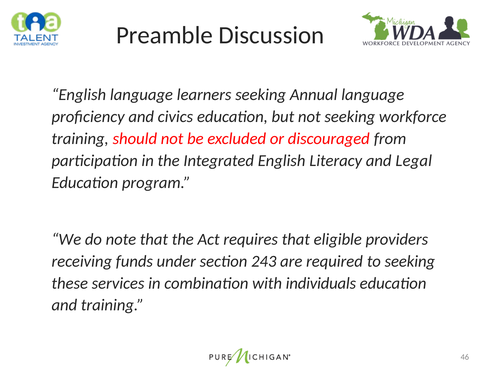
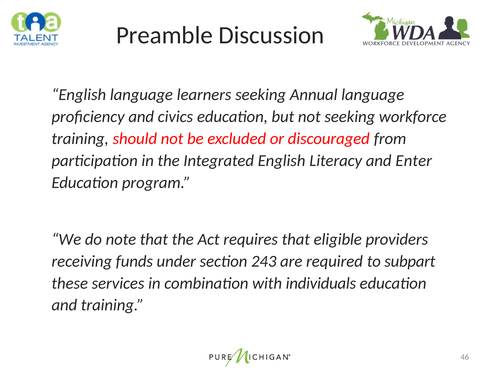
Legal: Legal -> Enter (414, 161)
to seeking: seeking -> subpart (410, 261)
